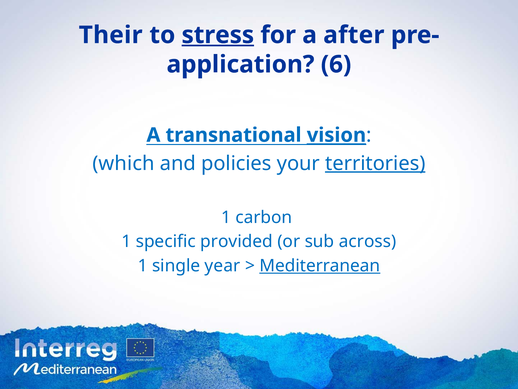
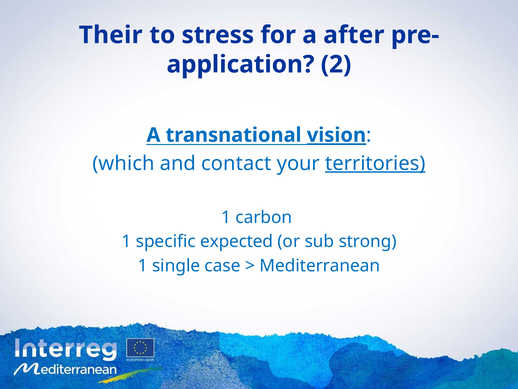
stress underline: present -> none (218, 35)
6: 6 -> 2 (336, 64)
policies: policies -> contact (236, 163)
provided: provided -> expected (237, 241)
across: across -> strong (368, 241)
year: year -> case (223, 265)
Mediterranean underline: present -> none (320, 265)
